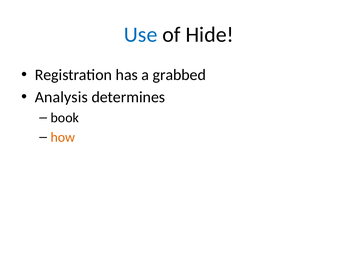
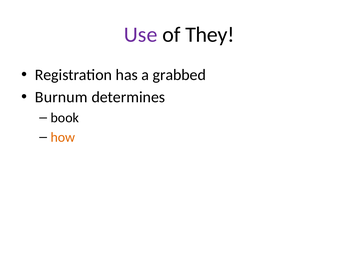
Use colour: blue -> purple (141, 35)
Hide: Hide -> They (210, 35)
Analysis: Analysis -> Burnum (61, 97)
